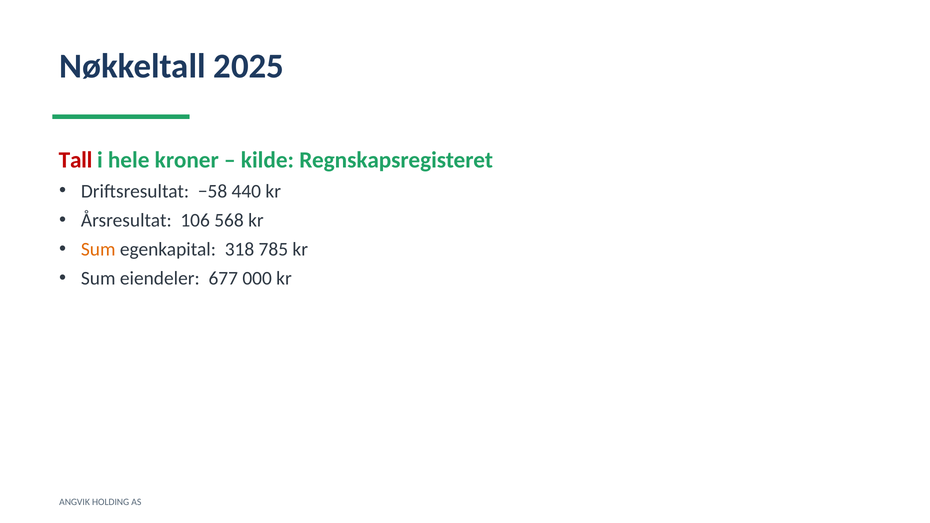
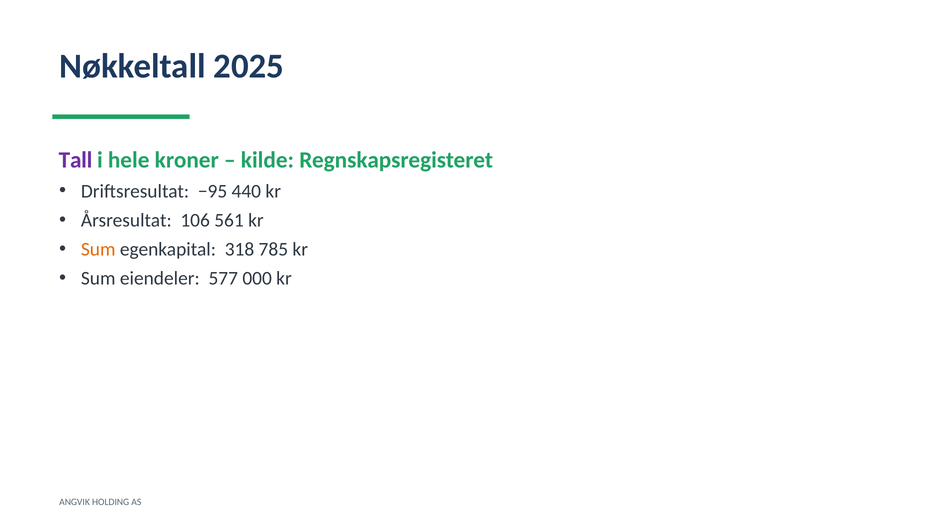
Tall colour: red -> purple (76, 160)
−58: −58 -> −95 (213, 191)
568: 568 -> 561 (229, 220)
677: 677 -> 577 (223, 278)
